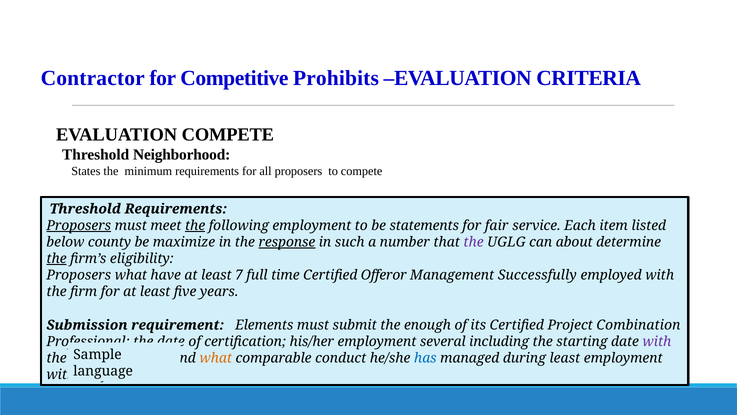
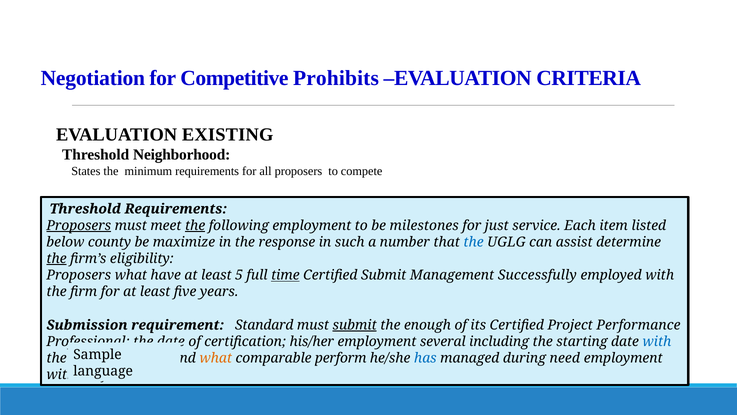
Contractor: Contractor -> Negotiation (93, 78)
EVALUATION COMPETE: COMPETE -> EXISTING (228, 134)
statements: statements -> milestones (424, 225)
fair: fair -> just (497, 225)
response underline: present -> none (287, 242)
the colour: purple -> blue (474, 242)
about: about -> assist (574, 242)
7: 7 -> 5 (239, 275)
time underline: none -> present (285, 275)
Certified Offeror: Offeror -> Submit (384, 275)
Elements: Elements -> Standard (264, 325)
submit underline: none -> present (355, 325)
Combination: Combination -> Performance (638, 325)
with colour: purple -> blue (657, 341)
conduct: conduct -> perform (341, 358)
during least: least -> need (565, 358)
